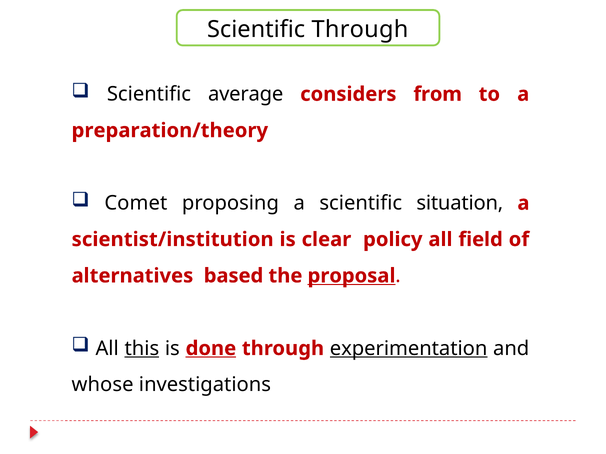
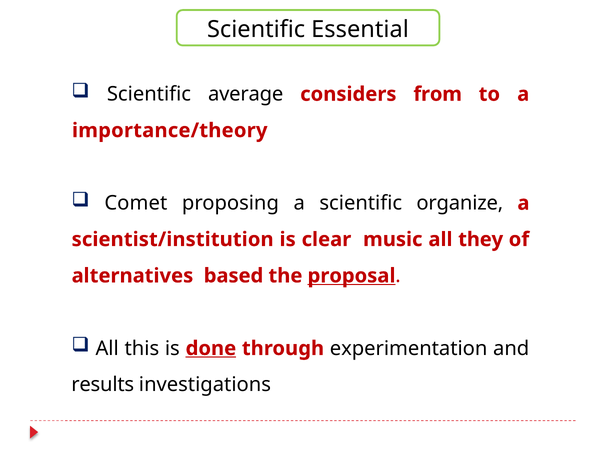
Scientific Through: Through -> Essential (360, 29)
preparation/theory: preparation/theory -> importance/theory (170, 131)
situation: situation -> organize (460, 203)
policy: policy -> music (393, 240)
field: field -> they (481, 240)
this underline: present -> none (142, 349)
experimentation underline: present -> none (409, 349)
whose: whose -> results (103, 385)
